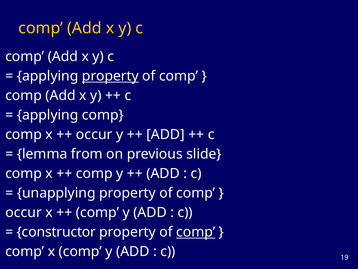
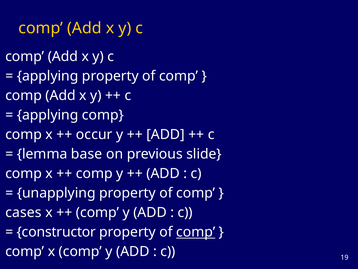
property underline: present -> none (110, 76)
from: from -> base (87, 154)
occur: occur -> cases (24, 212)
